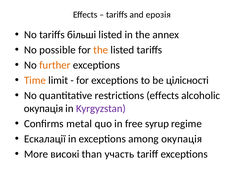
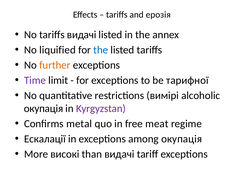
tariffs більші: більші -> видачі (82, 35)
possible: possible -> liquified (58, 50)
the colour: orange -> blue (101, 50)
Time colour: orange -> purple (35, 80)
цілісності: цілісності -> тарифної (187, 80)
restrictions effects: effects -> вимірі (163, 95)
syrup: syrup -> meat (157, 124)
than участь: участь -> видачі (119, 154)
